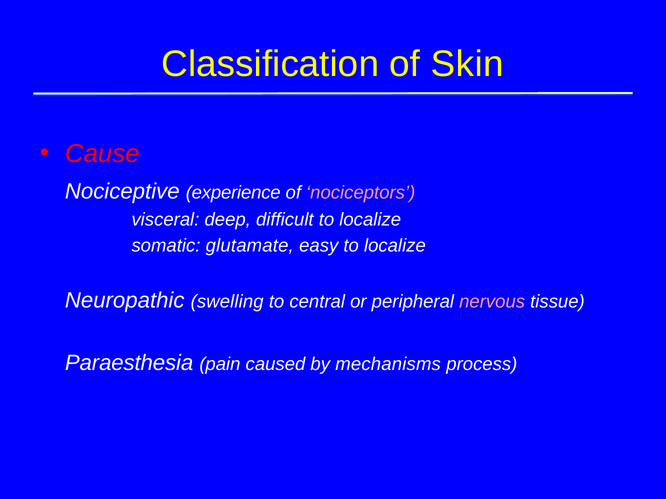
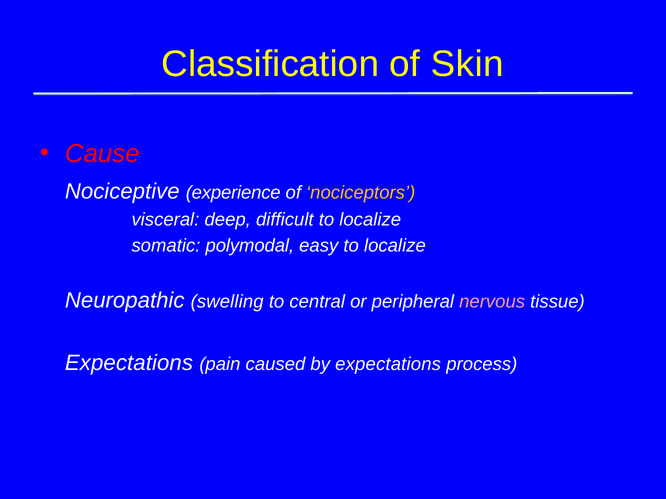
nociceptors colour: pink -> yellow (361, 193)
glutamate: glutamate -> polymodal (250, 246)
Paraesthesia: Paraesthesia -> Expectations (129, 363)
by mechanisms: mechanisms -> expectations (388, 364)
